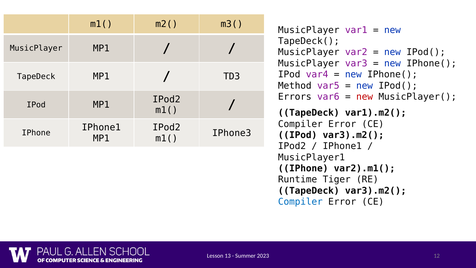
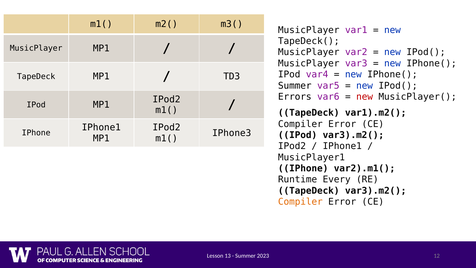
Method: Method -> Summer (295, 86)
Tiger: Tiger -> Every (337, 179)
Compiler colour: blue -> orange (300, 202)
